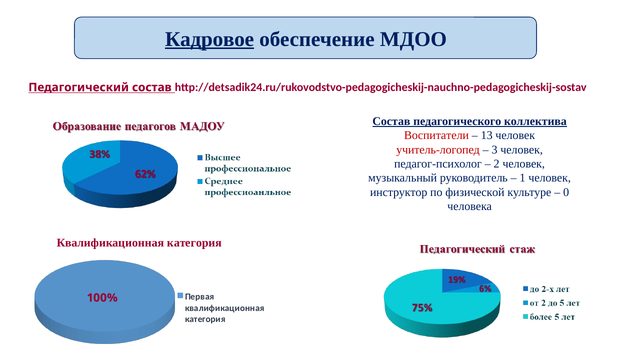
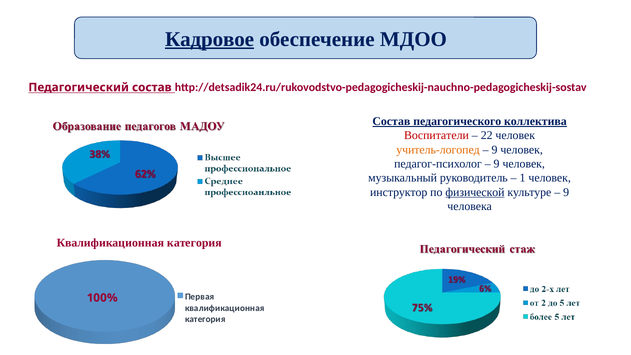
13: 13 -> 22 (487, 135)
учитель-логопед colour: red -> orange (438, 150)
3: 3 -> 9 (494, 150)
2: 2 -> 9 (497, 164)
физической underline: none -> present (475, 192)
0: 0 -> 9 (566, 192)
